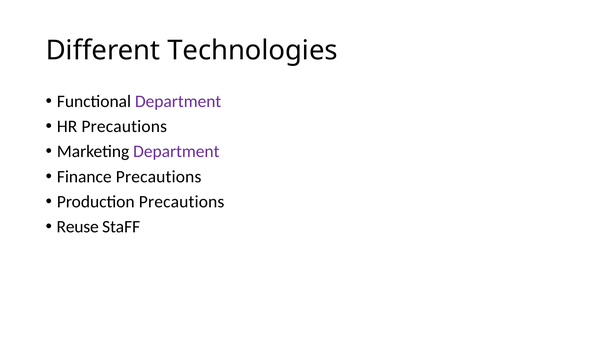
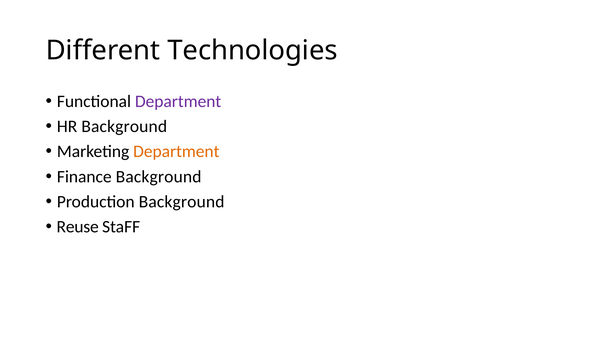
HR Precautions: Precautions -> Background (124, 126)
Department colour: purple -> orange (176, 152)
Finance Precautions: Precautions -> Background (159, 177)
Production Precautions: Precautions -> Background (182, 202)
